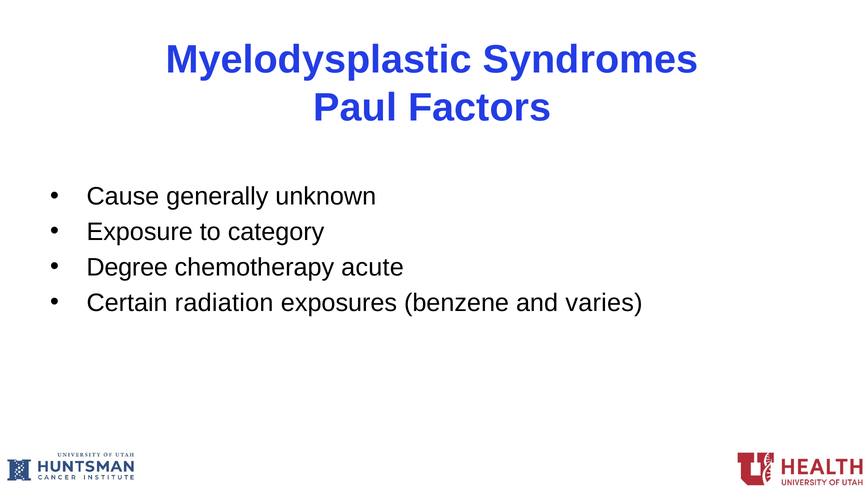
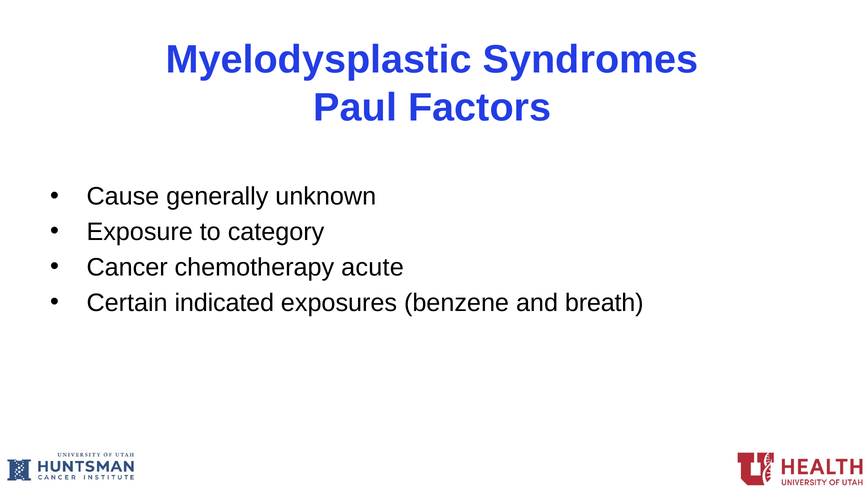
Degree: Degree -> Cancer (127, 267)
radiation: radiation -> indicated (224, 302)
varies: varies -> breath (604, 302)
